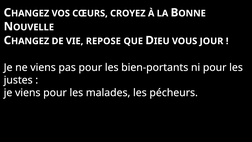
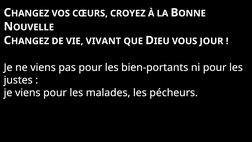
REPOSE: REPOSE -> VIVANT (103, 41)
